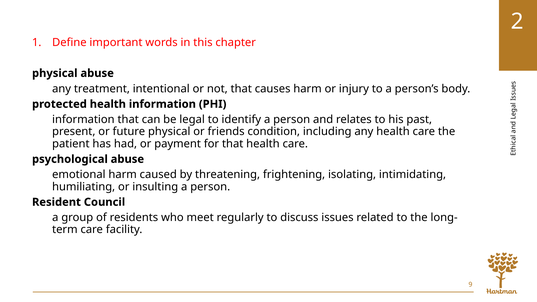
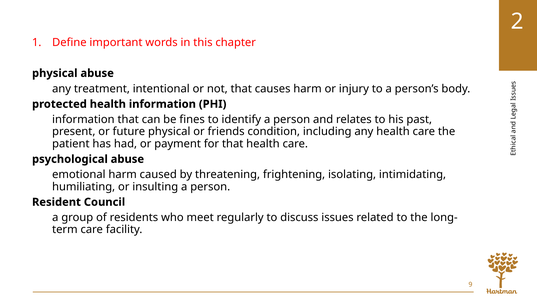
legal: legal -> fines (192, 120)
